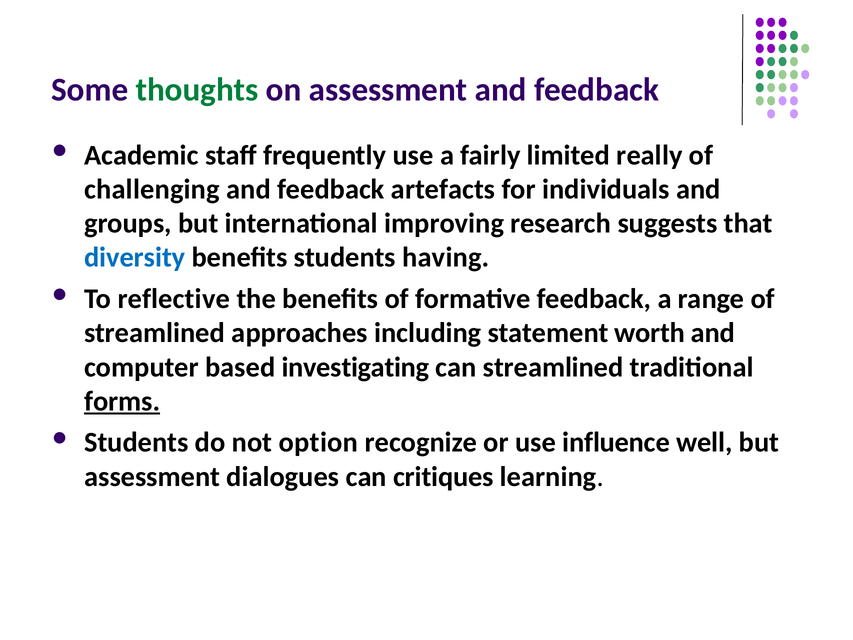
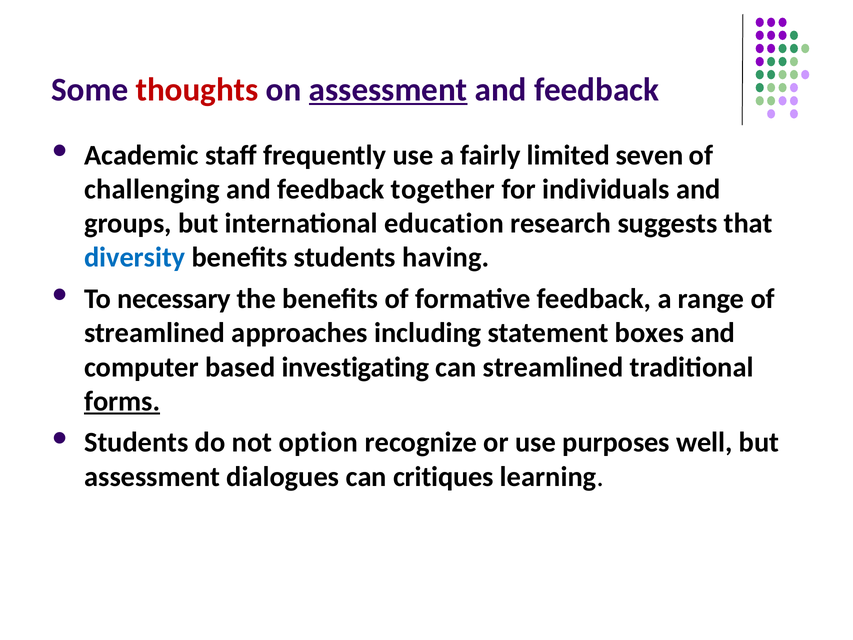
thoughts colour: green -> red (197, 90)
assessment underline: none -> present (388, 90)
really: really -> seven (650, 155)
artefacts: artefacts -> together (443, 189)
improving: improving -> education (444, 223)
reflective: reflective -> necessary (174, 299)
worth: worth -> boxes (649, 333)
influence: influence -> purposes (616, 442)
